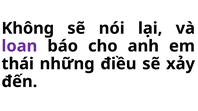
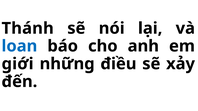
Không: Không -> Thánh (28, 28)
loan colour: purple -> blue (19, 46)
thái: thái -> giới (18, 64)
